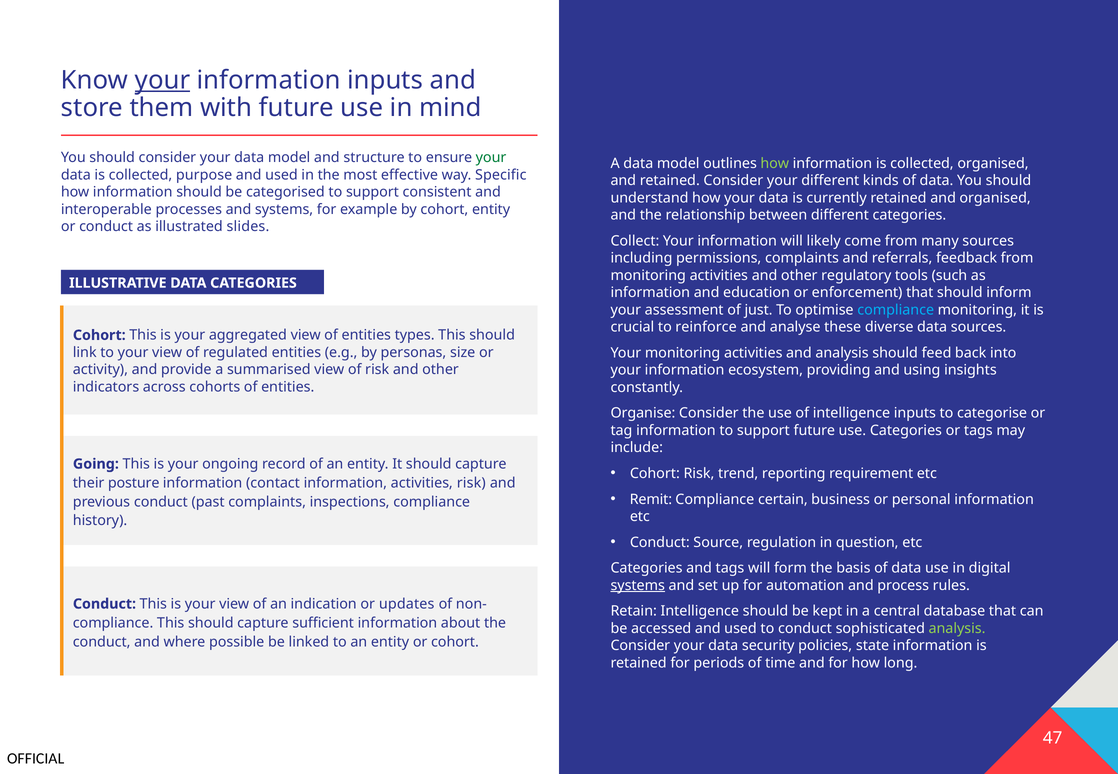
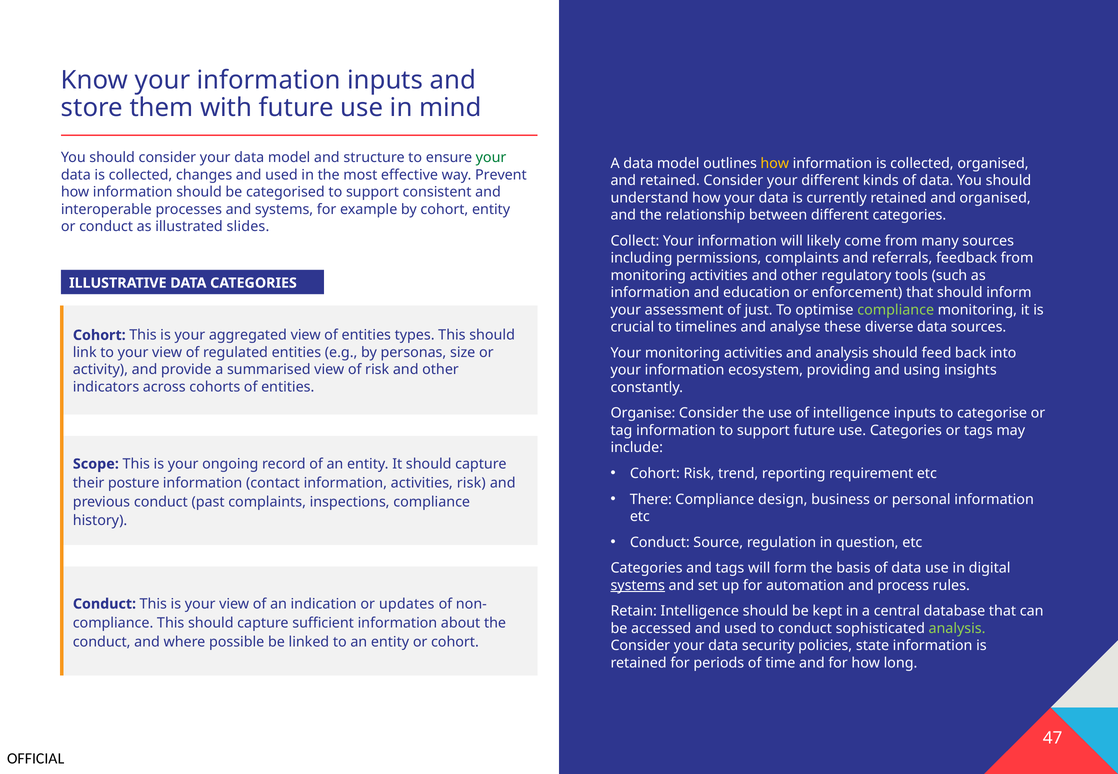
your underline: present -> none (163, 80)
how colour: light green -> yellow (775, 163)
purpose: purpose -> changes (204, 175)
Specific: Specific -> Prevent (501, 175)
compliance colour: light blue -> light green (896, 310)
reinforce: reinforce -> timelines (706, 327)
Going: Going -> Scope (96, 464)
Remit: Remit -> There (651, 499)
certain: certain -> design (783, 499)
